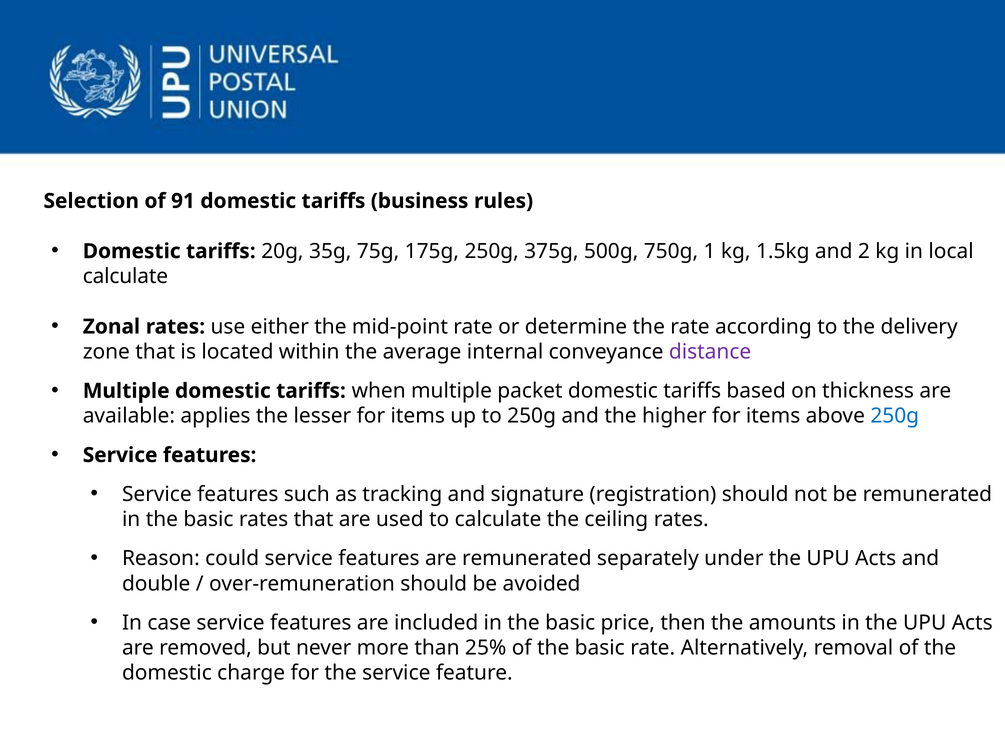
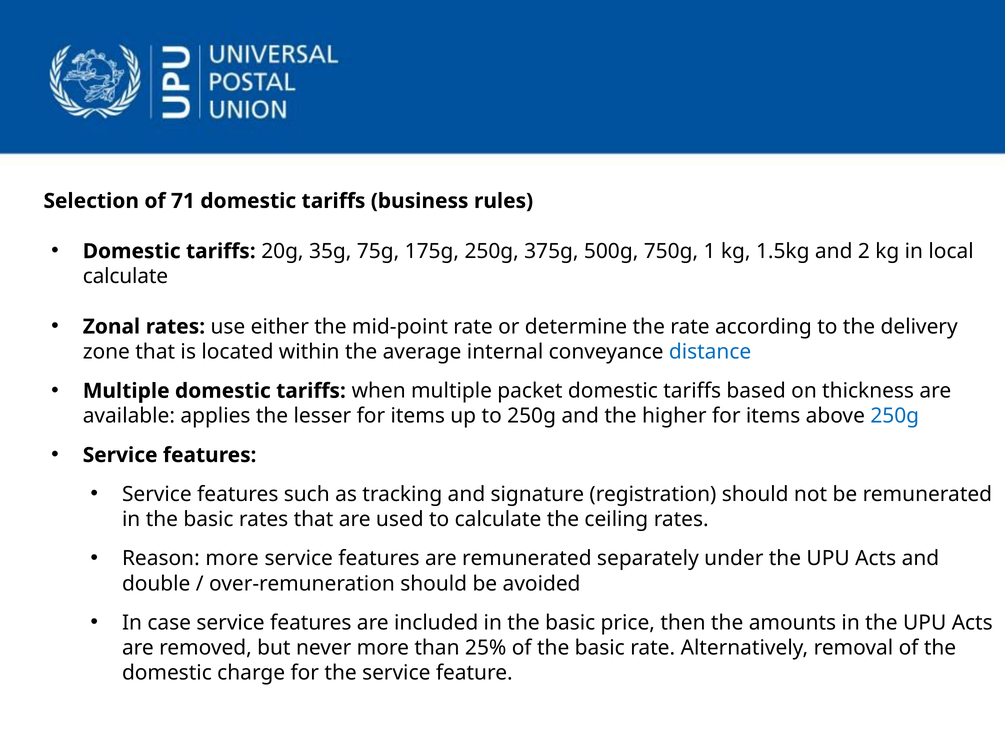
91: 91 -> 71 (183, 201)
distance colour: purple -> blue (710, 352)
Reason could: could -> more (232, 558)
